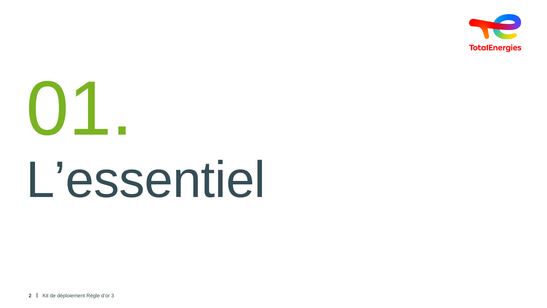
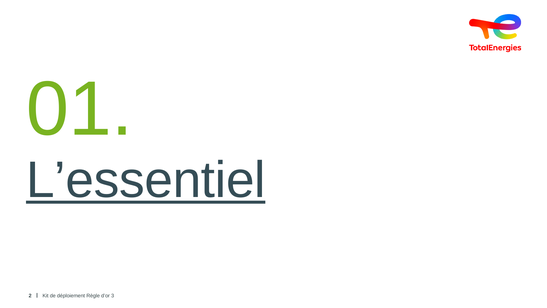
L’essentiel underline: none -> present (146, 180)
